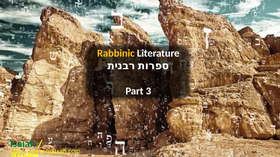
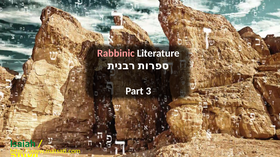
Rabbinic colour: yellow -> pink (116, 53)
